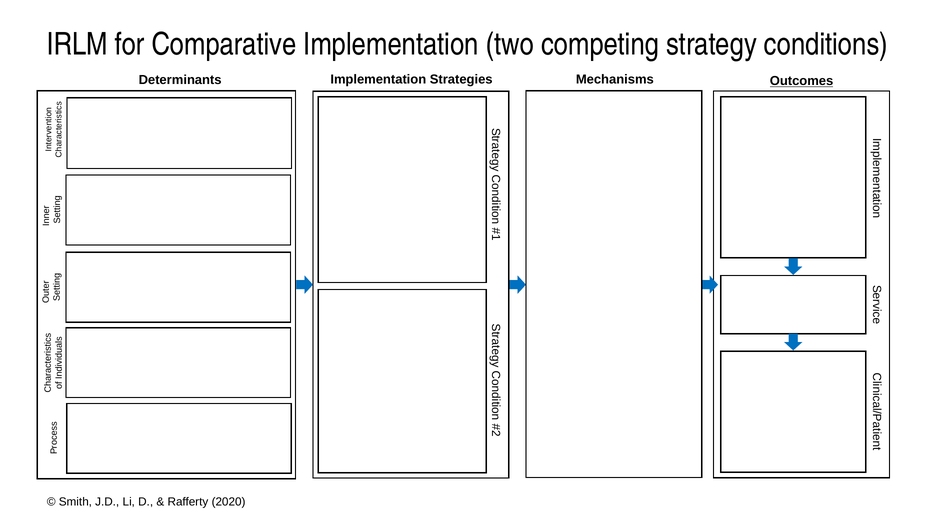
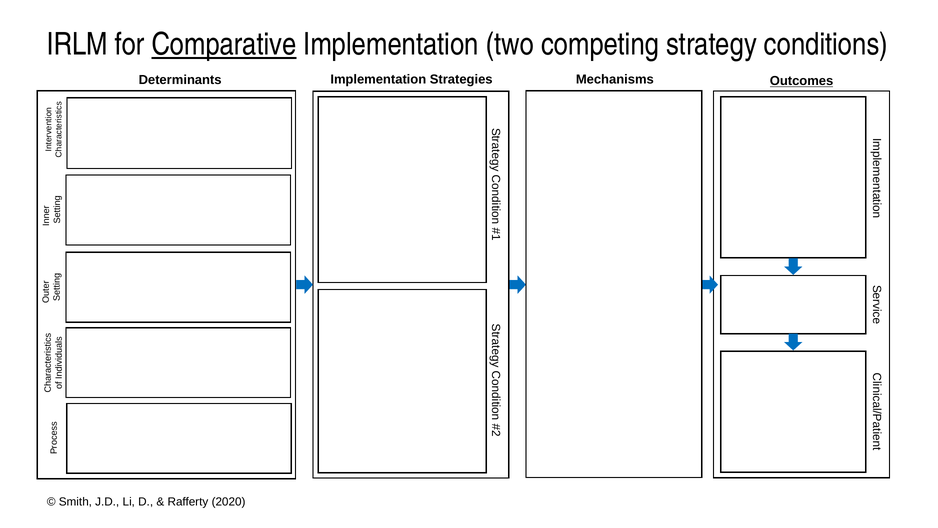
Comparative underline: none -> present (224, 44)
